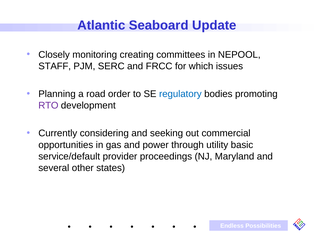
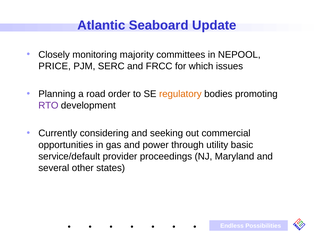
creating: creating -> majority (137, 54)
STAFF: STAFF -> PRICE (55, 66)
regulatory colour: blue -> orange (180, 94)
